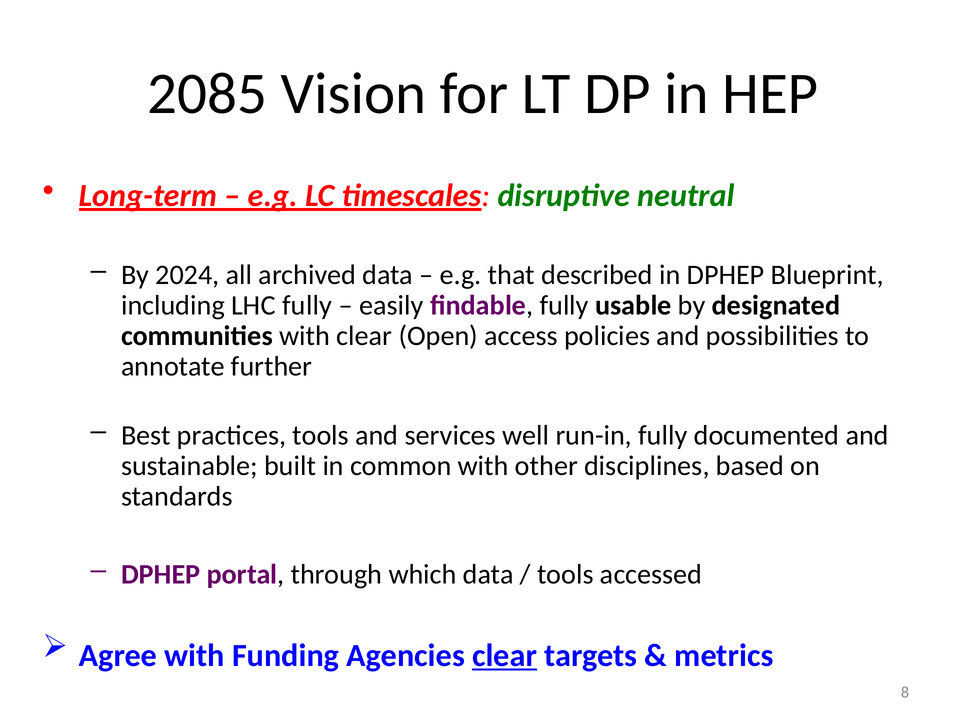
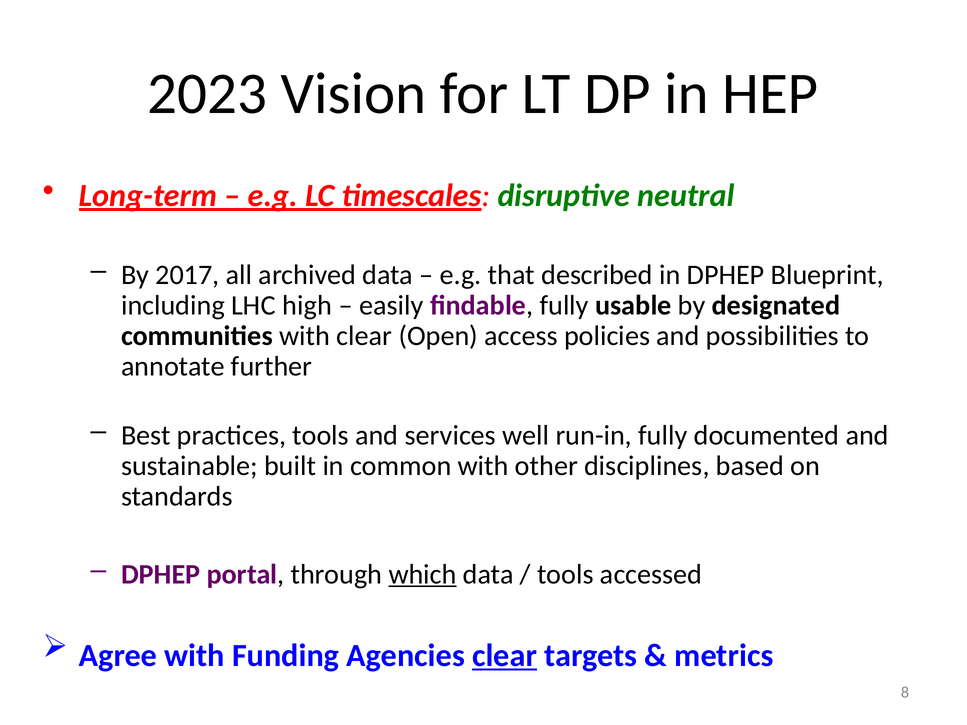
2085: 2085 -> 2023 (207, 94)
2024: 2024 -> 2017 (187, 275)
LHC fully: fully -> high (307, 306)
which underline: none -> present (423, 574)
